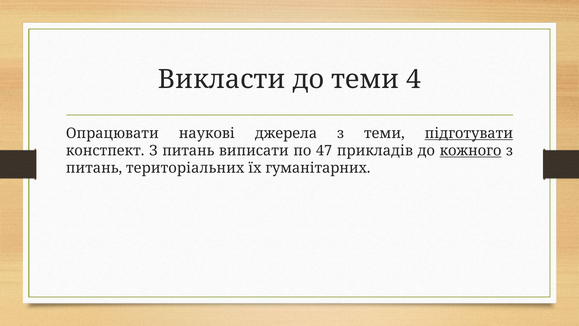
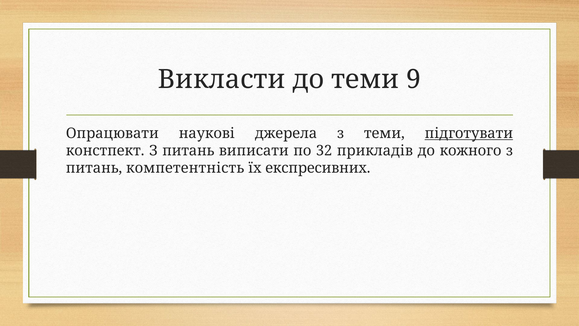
4: 4 -> 9 (414, 79)
47: 47 -> 32 (324, 151)
кожного underline: present -> none (470, 151)
територіальних: територіальних -> компетентність (185, 168)
гуманітарних: гуманітарних -> експресивних (318, 168)
